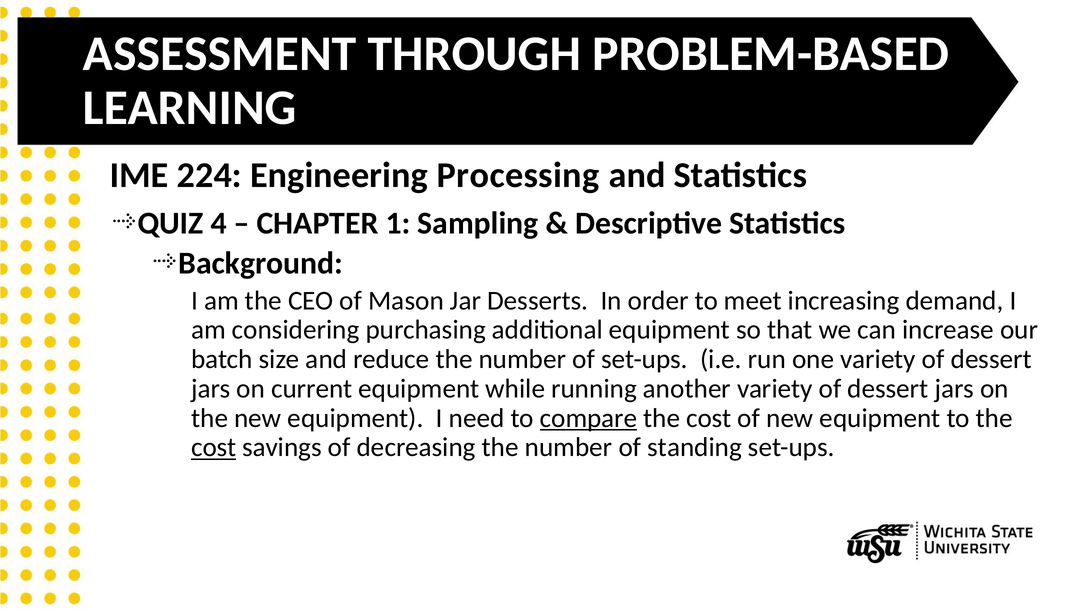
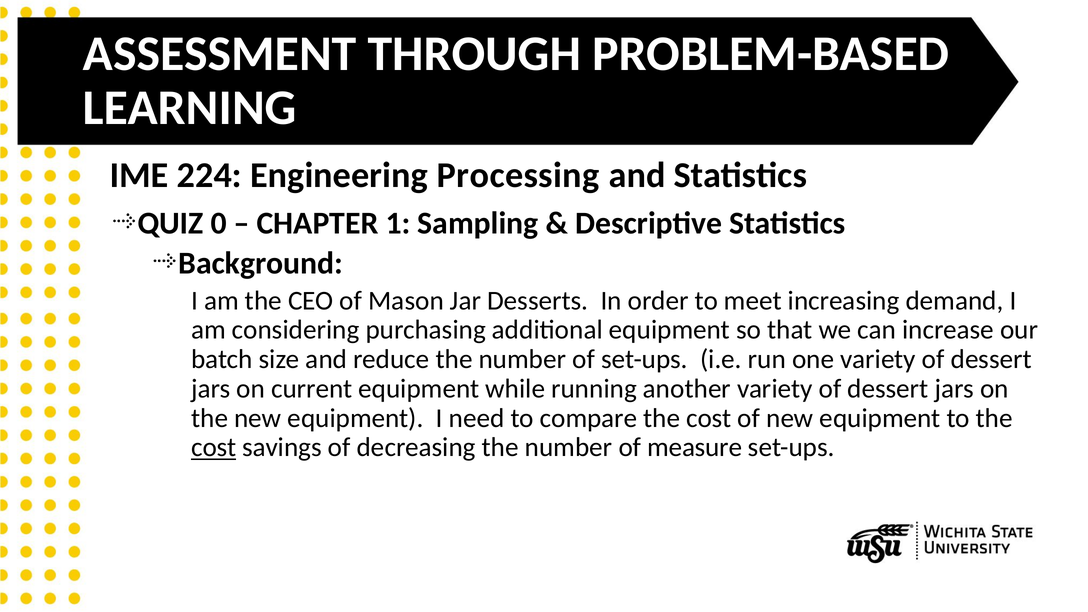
4: 4 -> 0 (219, 223)
compare underline: present -> none (589, 418)
standing: standing -> measure (695, 447)
